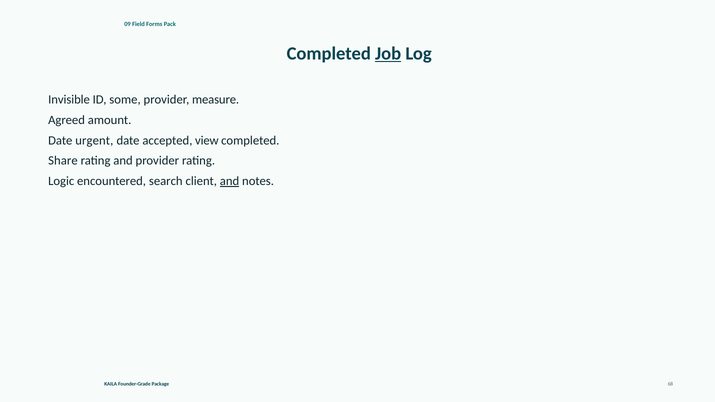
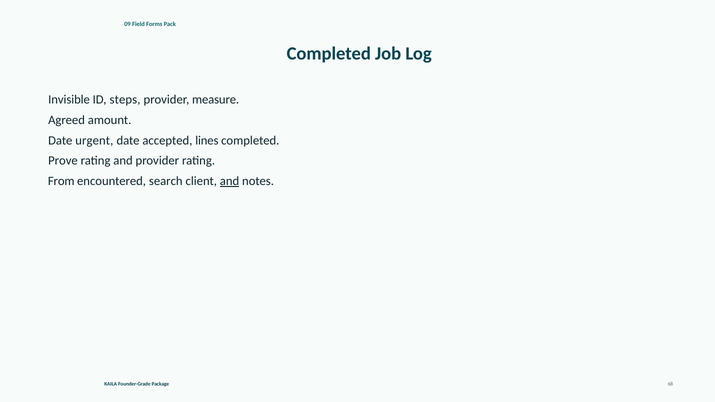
Job underline: present -> none (388, 54)
some: some -> steps (125, 100)
view: view -> lines (207, 140)
Share: Share -> Prove (63, 161)
Logic: Logic -> From (61, 181)
